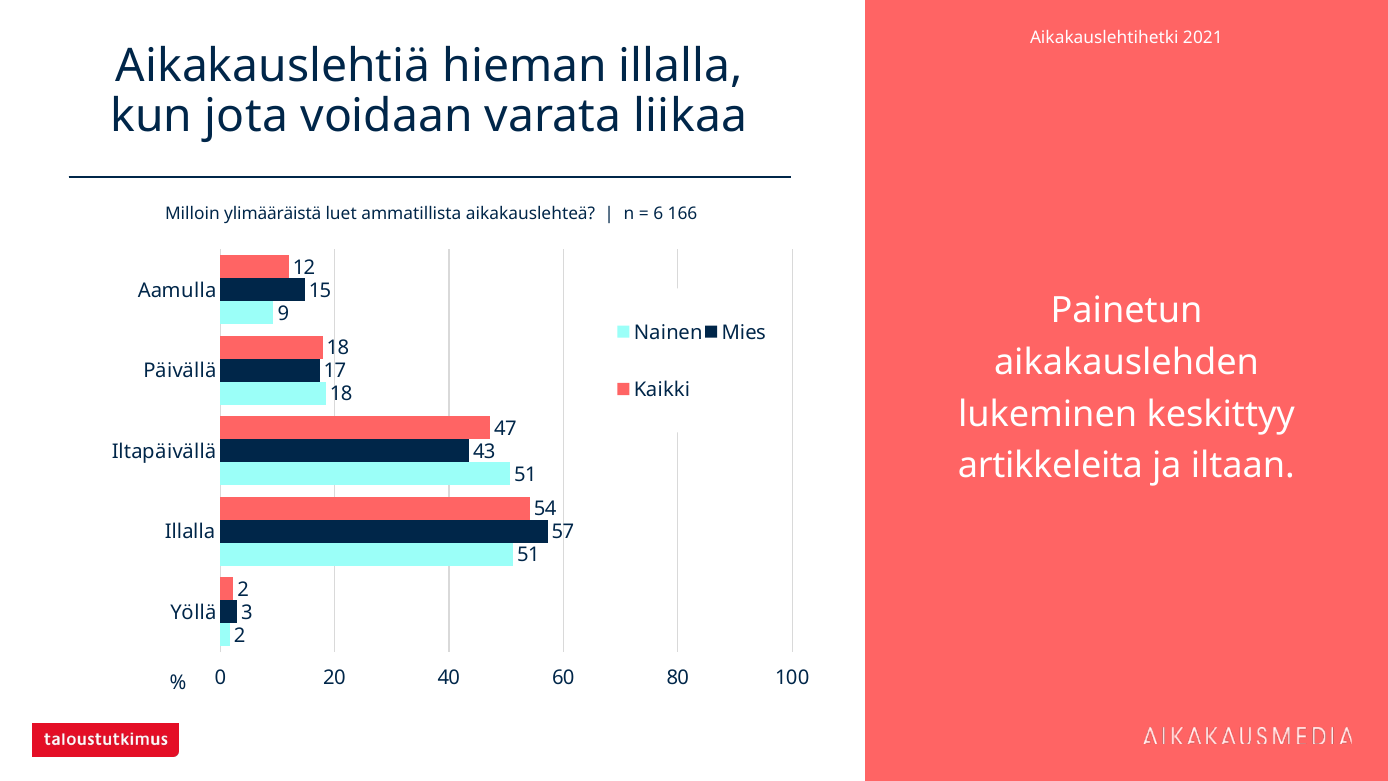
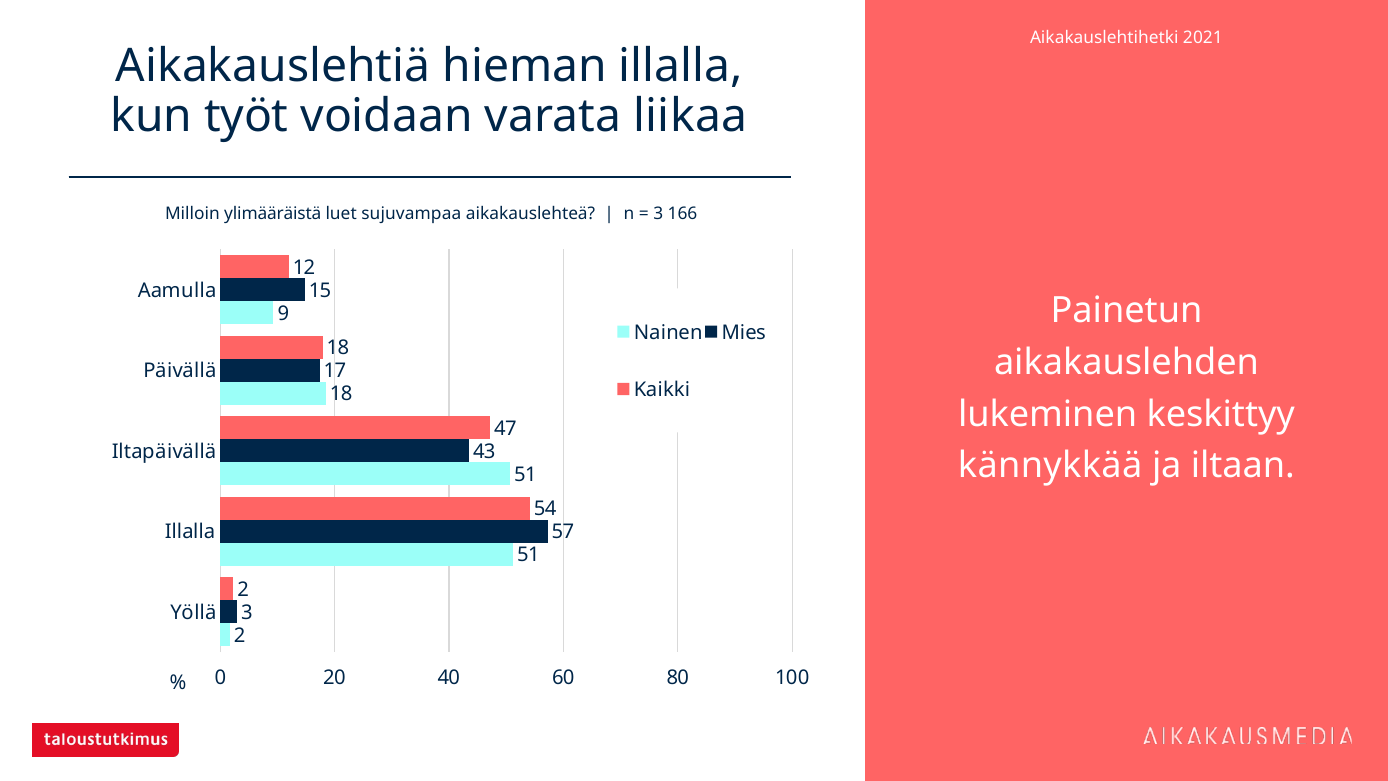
jota: jota -> työt (247, 116)
ammatillista: ammatillista -> sujuvampaa (411, 214)
6: 6 -> 3 (658, 214)
artikkeleita: artikkeleita -> kännykkää (1050, 466)
